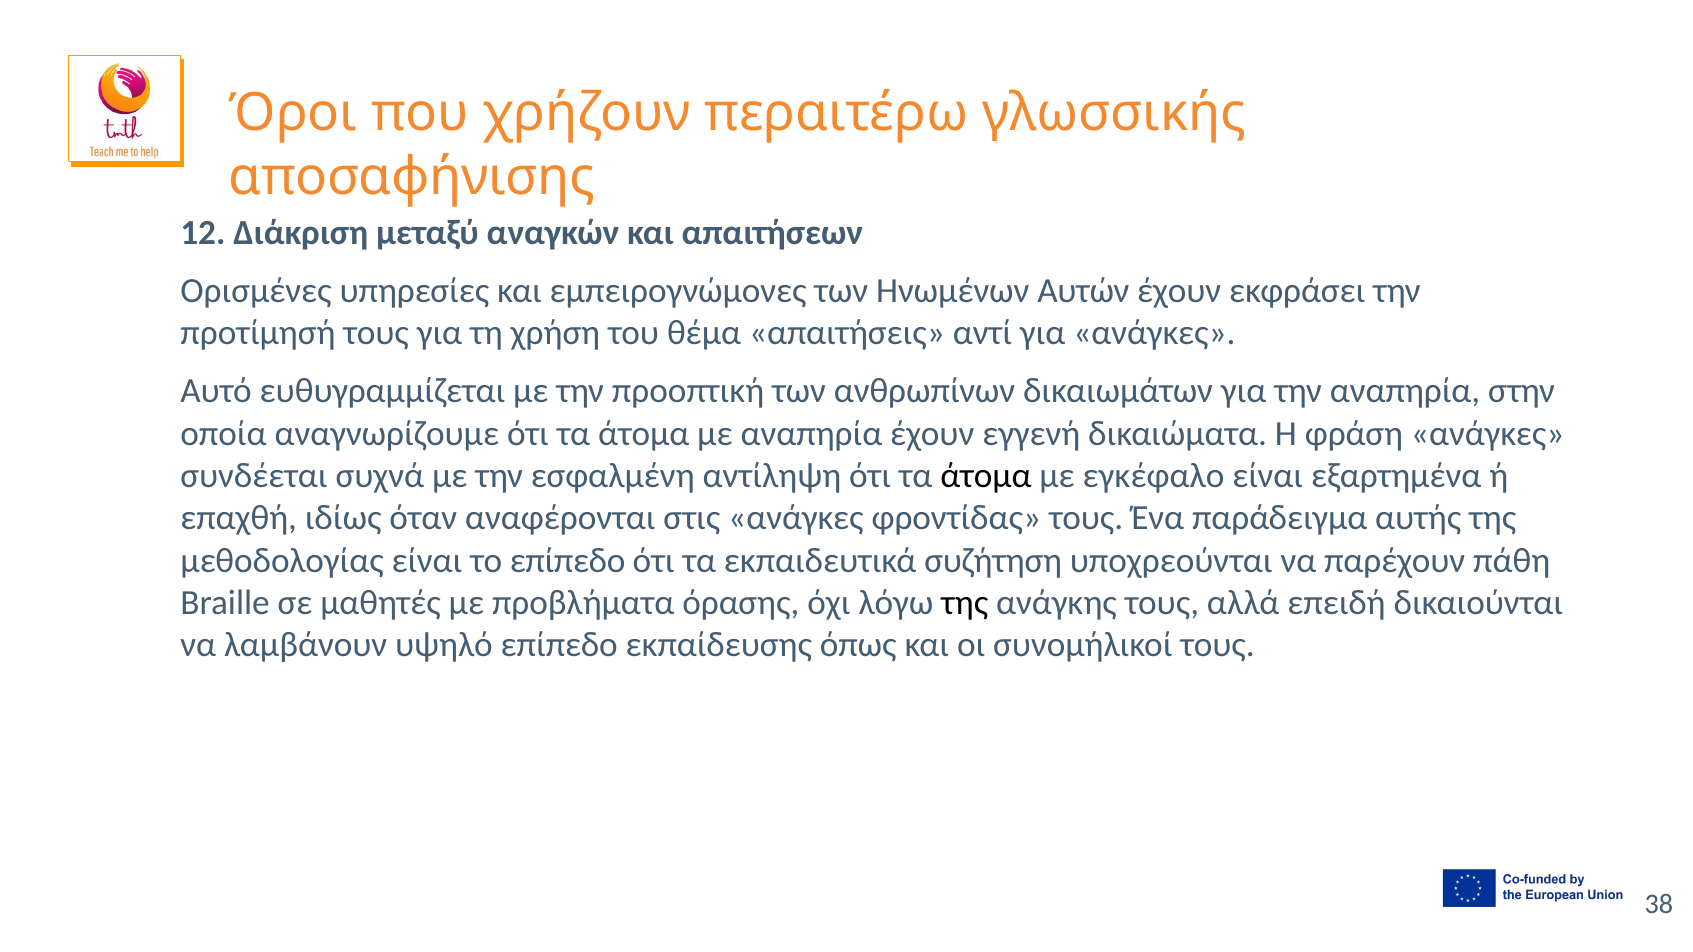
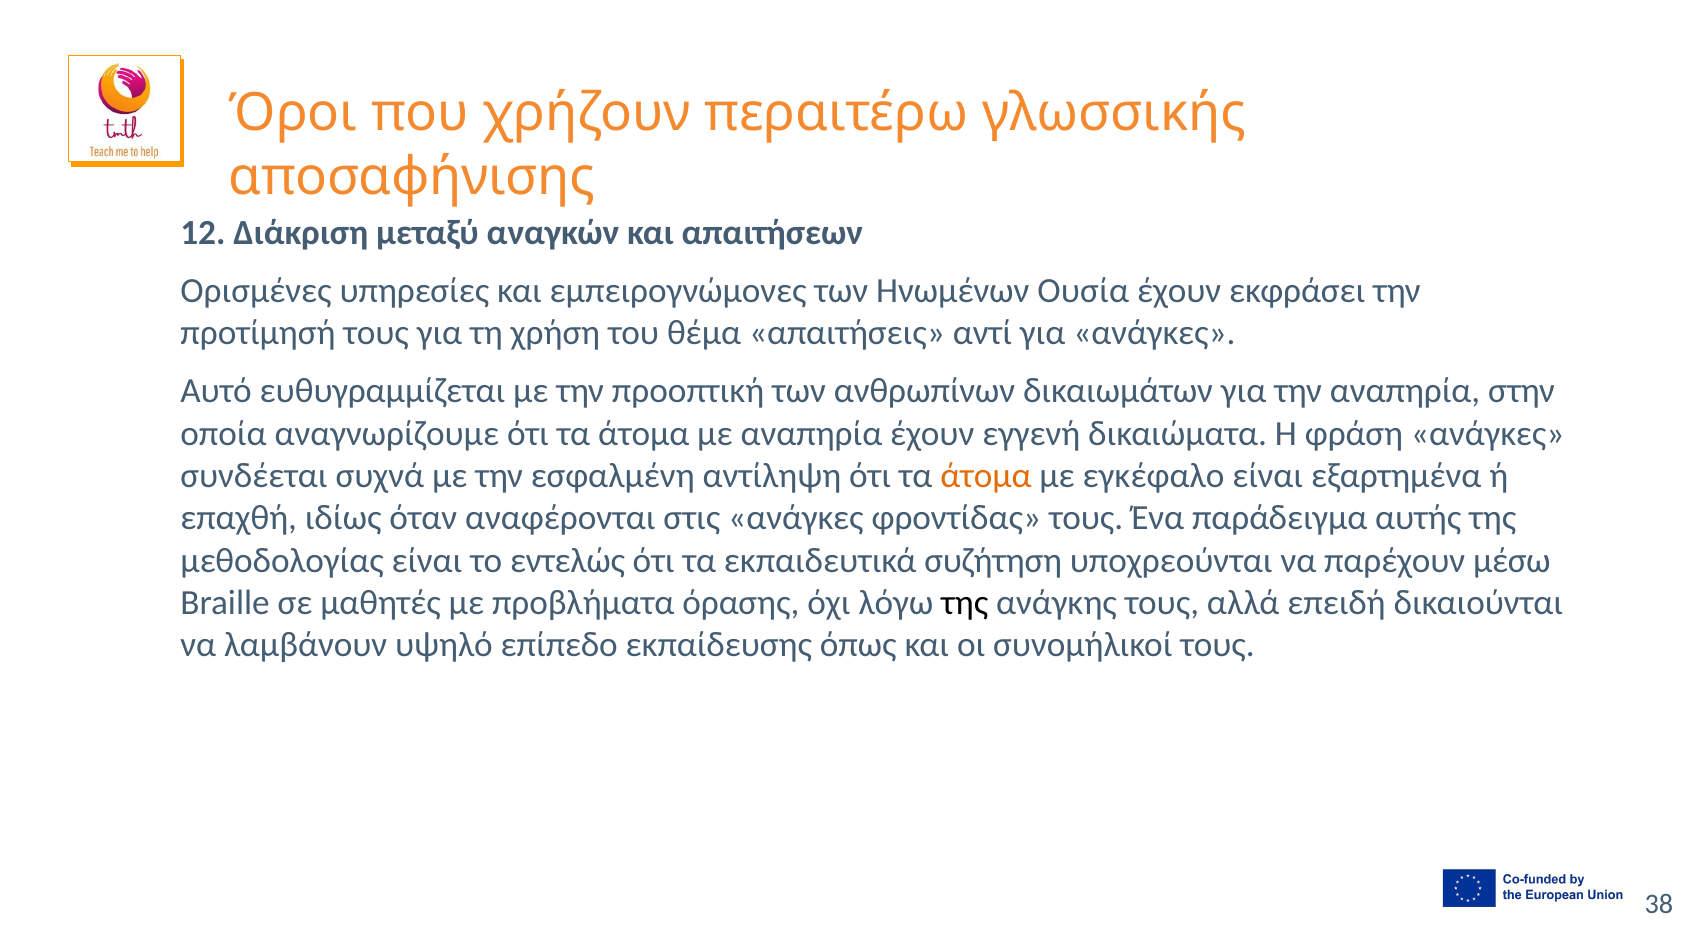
Αυτών: Αυτών -> Ουσία (1083, 291)
άτομα colour: black -> orange (986, 476)
το επίπεδο: επίπεδο -> εντελώς (568, 561)
πάθη: πάθη -> μέσω (1512, 561)
